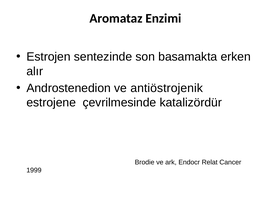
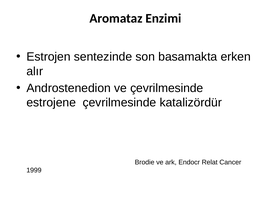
ve antiöstrojenik: antiöstrojenik -> çevrilmesinde (167, 88)
